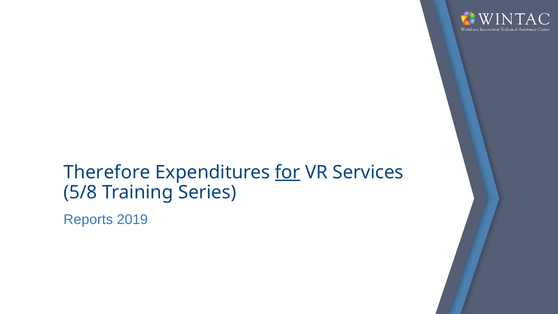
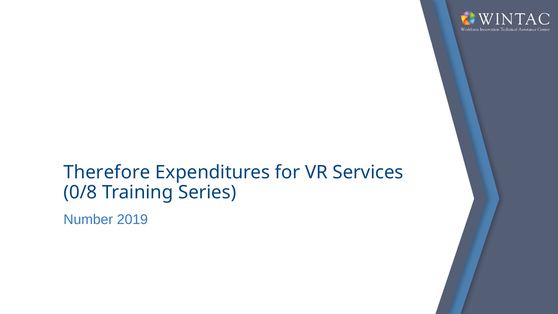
for underline: present -> none (288, 172)
5/8: 5/8 -> 0/8 (80, 192)
Reports: Reports -> Number (88, 220)
